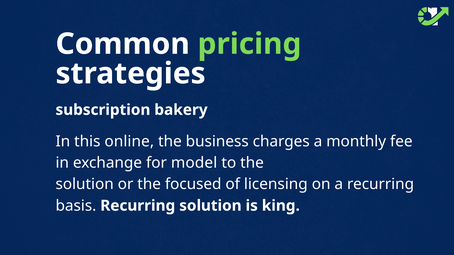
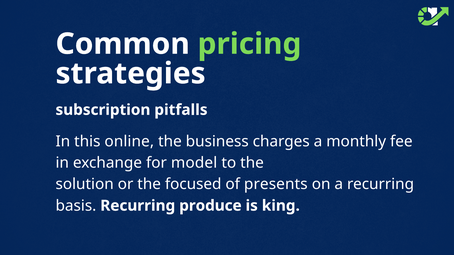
bakery: bakery -> pitfalls (181, 110)
licensing: licensing -> presents (276, 185)
Recurring solution: solution -> produce (210, 206)
